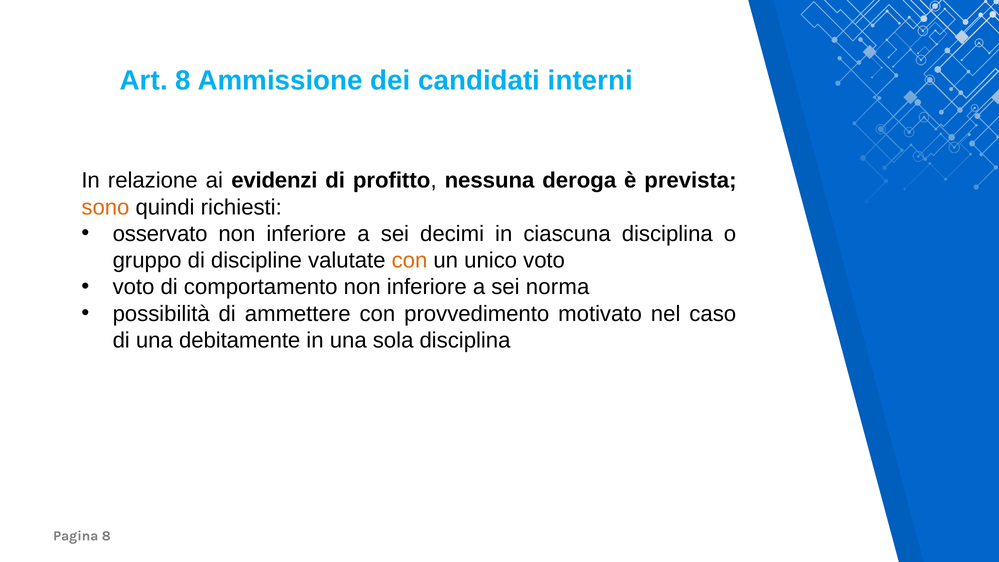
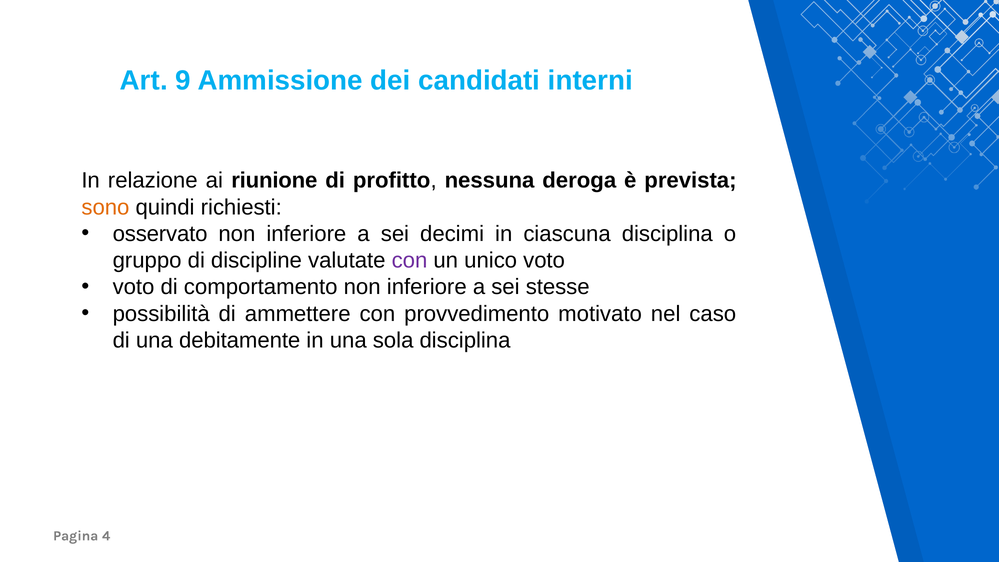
Art 8: 8 -> 9 (183, 80)
evidenzi: evidenzi -> riunione (274, 181)
con colour: orange -> purple (410, 261)
norma: norma -> stesse (558, 287)
8: 8 -> 4 (106, 536)
